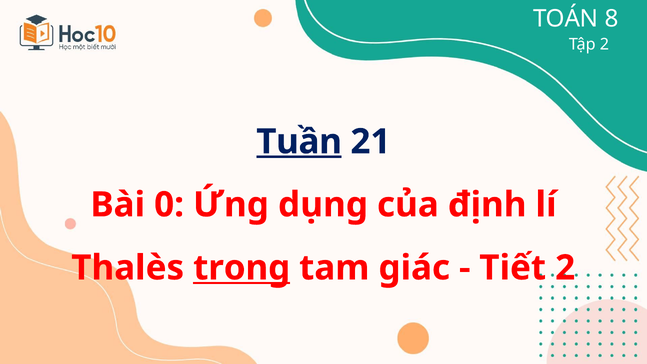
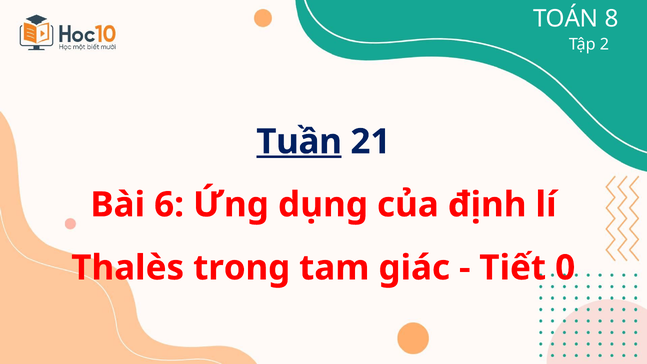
0: 0 -> 6 (169, 205)
trong underline: present -> none (242, 268)
Tiết 2: 2 -> 0 (565, 268)
